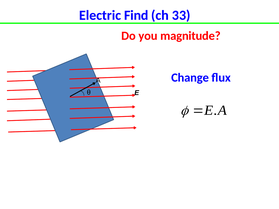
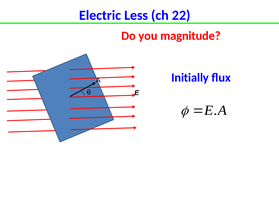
Find: Find -> Less (136, 15)
33: 33 -> 22 (181, 15)
Change: Change -> Initially (190, 78)
